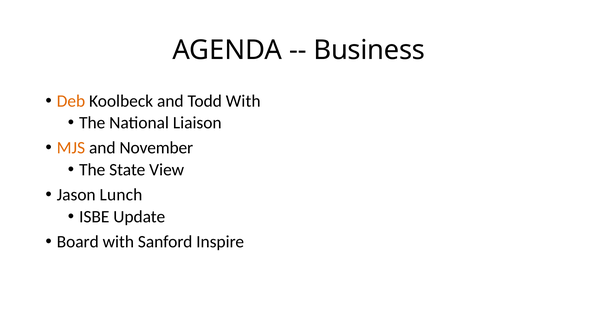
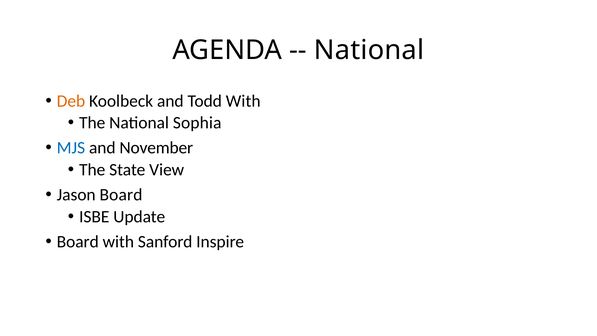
Business: Business -> National (369, 50)
Liaison: Liaison -> Sophia (197, 123)
MJS colour: orange -> blue (71, 148)
Jason Lunch: Lunch -> Board (121, 195)
